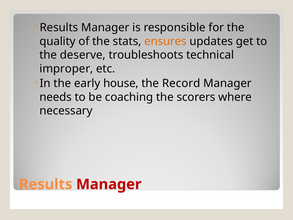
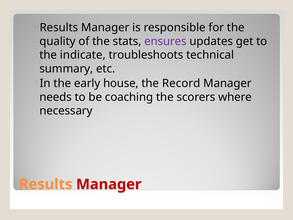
ensures colour: orange -> purple (165, 41)
deserve: deserve -> indicate (83, 55)
improper: improper -> summary (66, 69)
